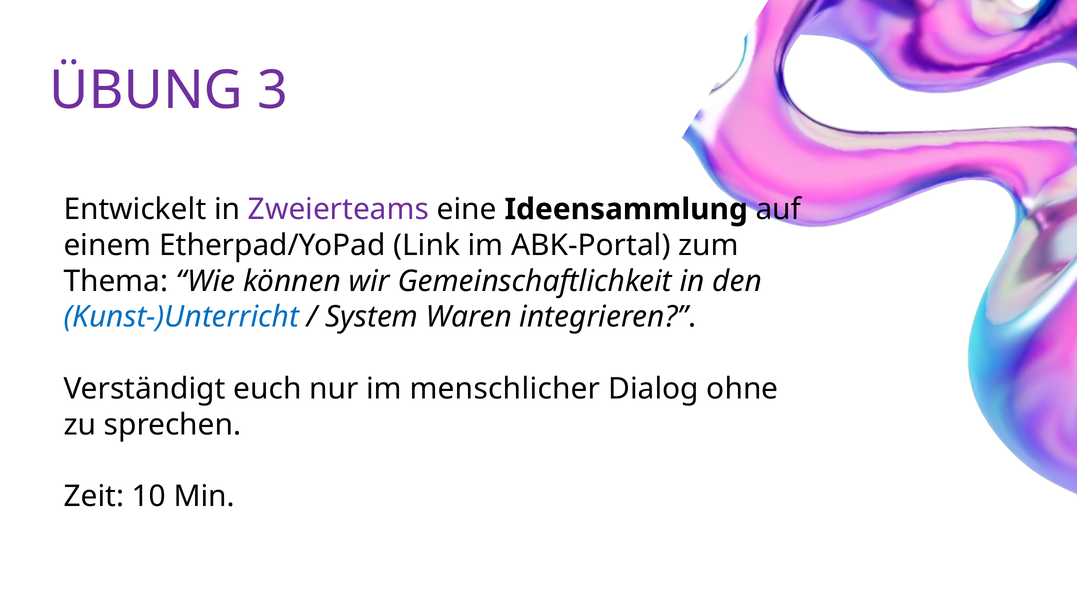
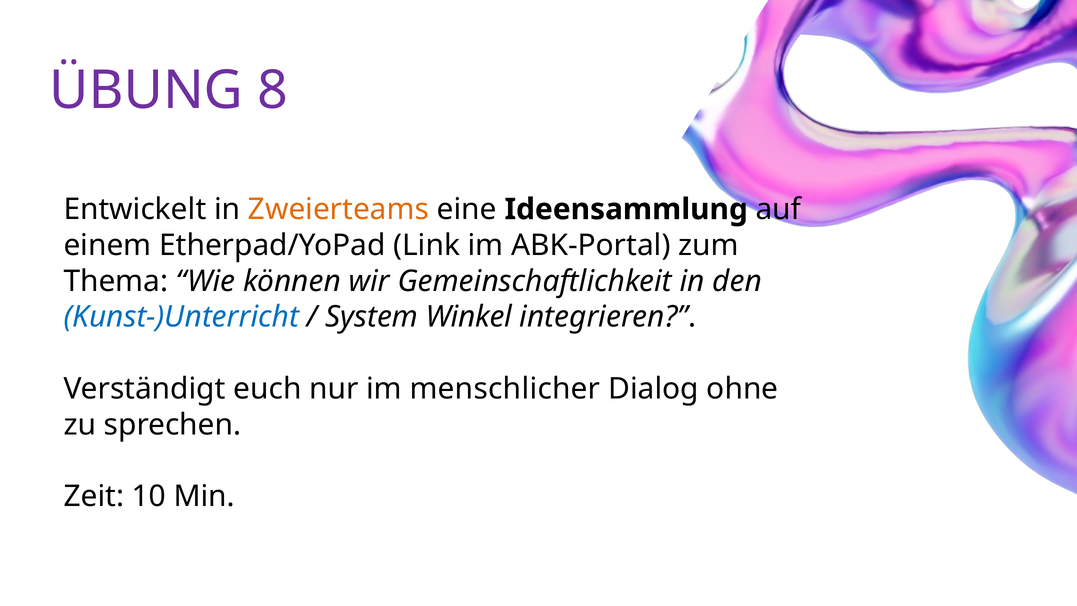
3: 3 -> 8 (273, 90)
Zweierteams colour: purple -> orange (338, 209)
Waren: Waren -> Winkel (469, 317)
